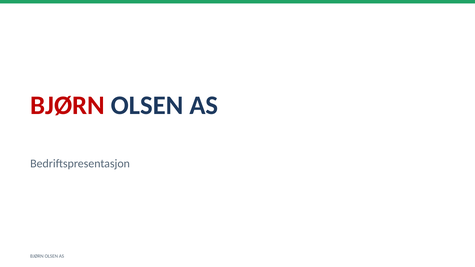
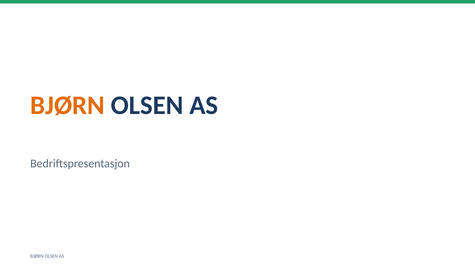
BJØRN colour: red -> orange (68, 105)
